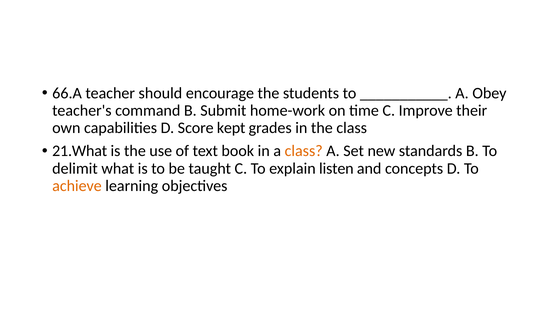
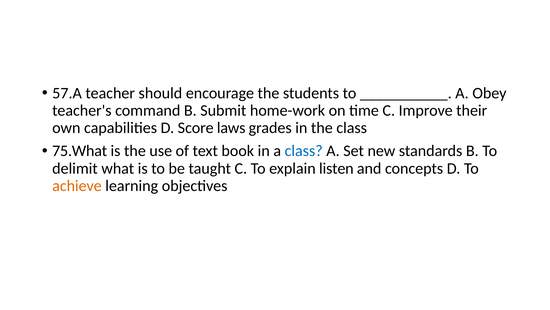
66.A: 66.A -> 57.A (67, 93)
kept: kept -> laws (231, 128)
21.What: 21.What -> 75.What (80, 151)
class colour: orange -> blue (304, 151)
